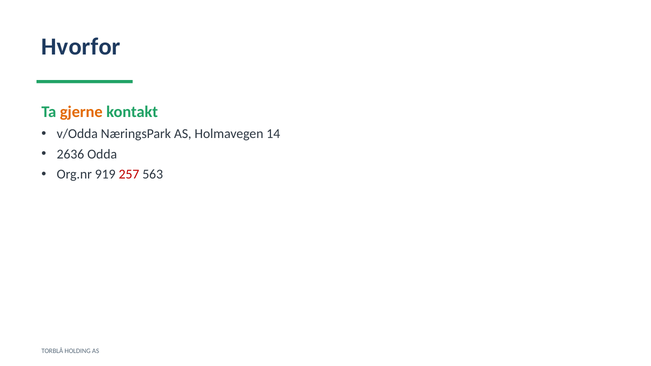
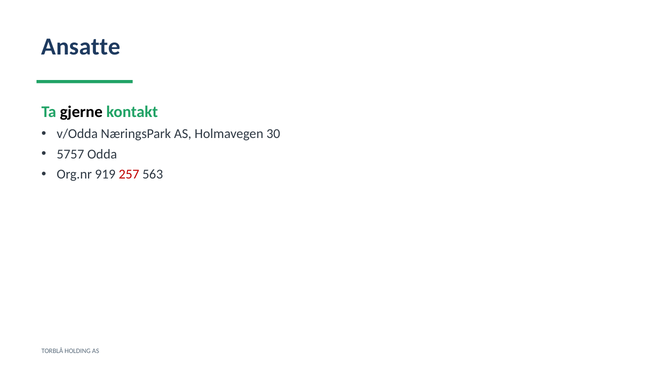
Hvorfor: Hvorfor -> Ansatte (81, 46)
gjerne colour: orange -> black (81, 112)
14: 14 -> 30 (273, 134)
2636: 2636 -> 5757 (70, 154)
